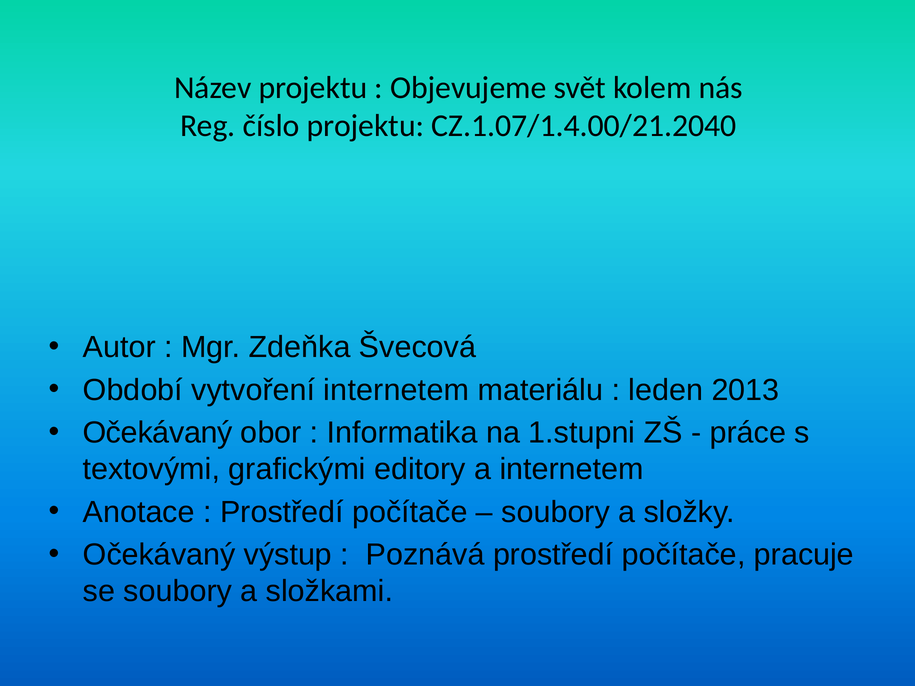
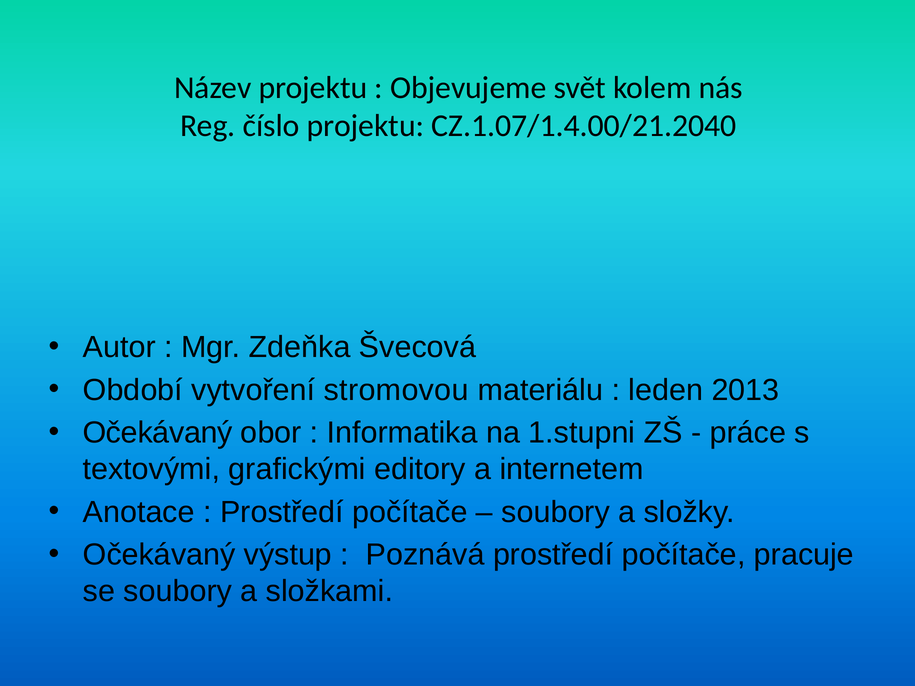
vytvoření internetem: internetem -> stromovou (396, 390)
